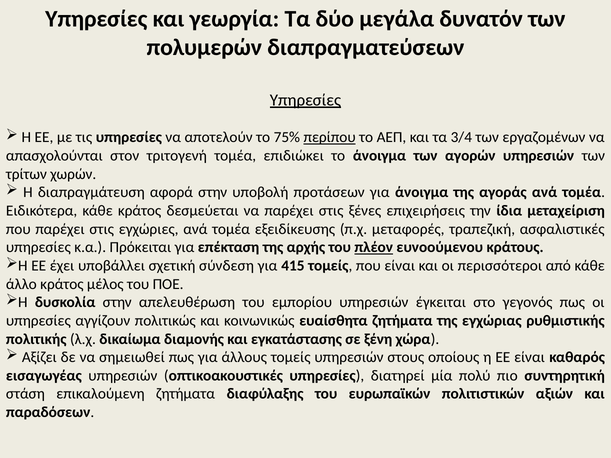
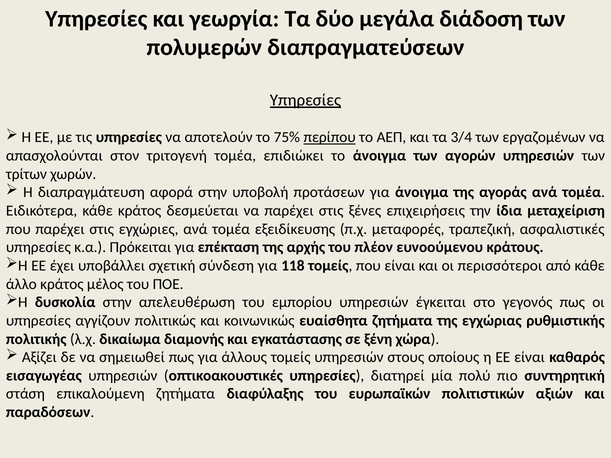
δυνατόν: δυνατόν -> διάδοση (481, 19)
πλέον underline: present -> none (374, 248)
415: 415 -> 118 (293, 266)
